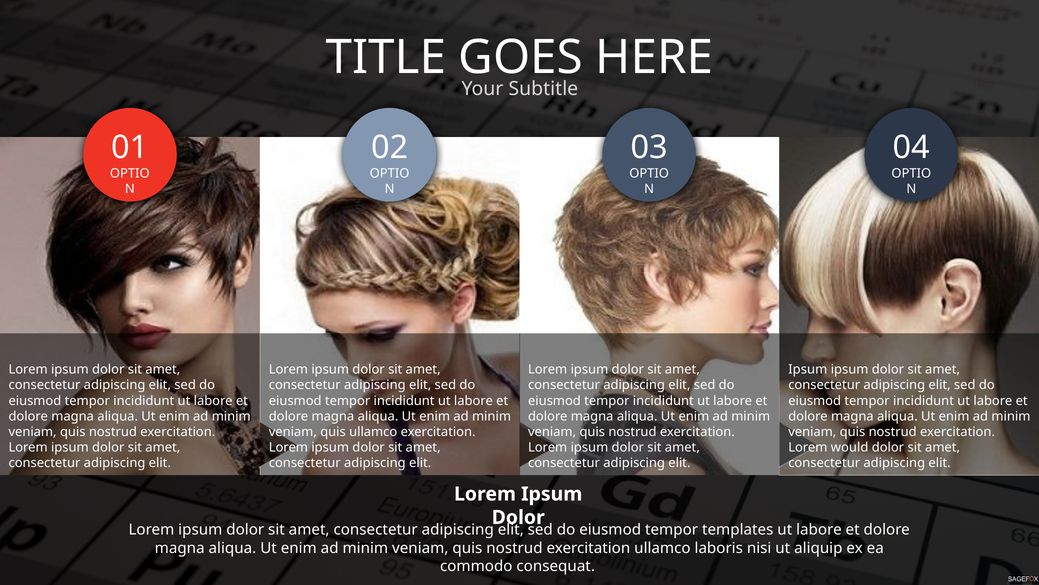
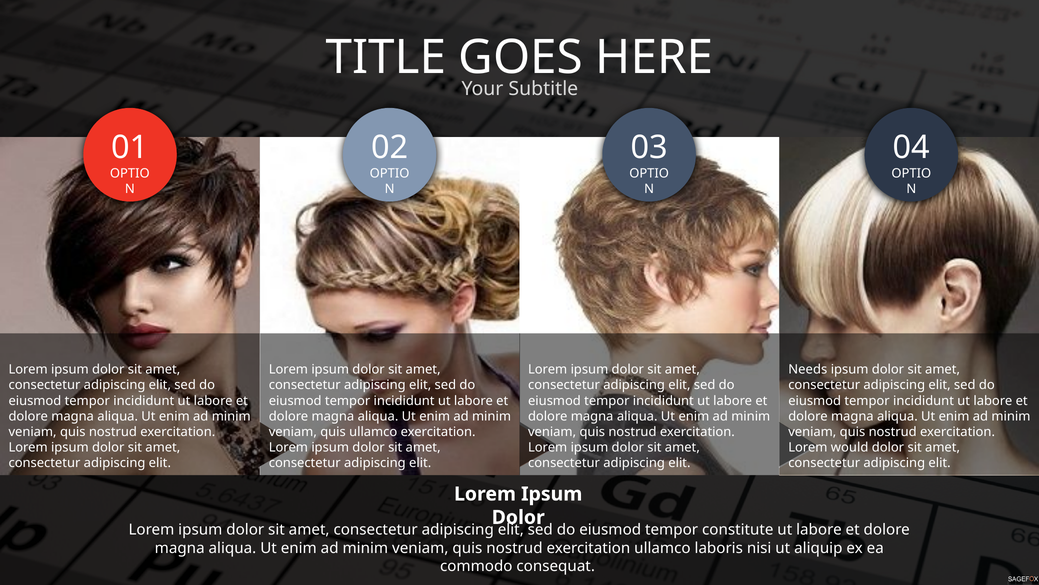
Ipsum: Ipsum -> Needs (808, 369)
templates: templates -> constitute (738, 529)
